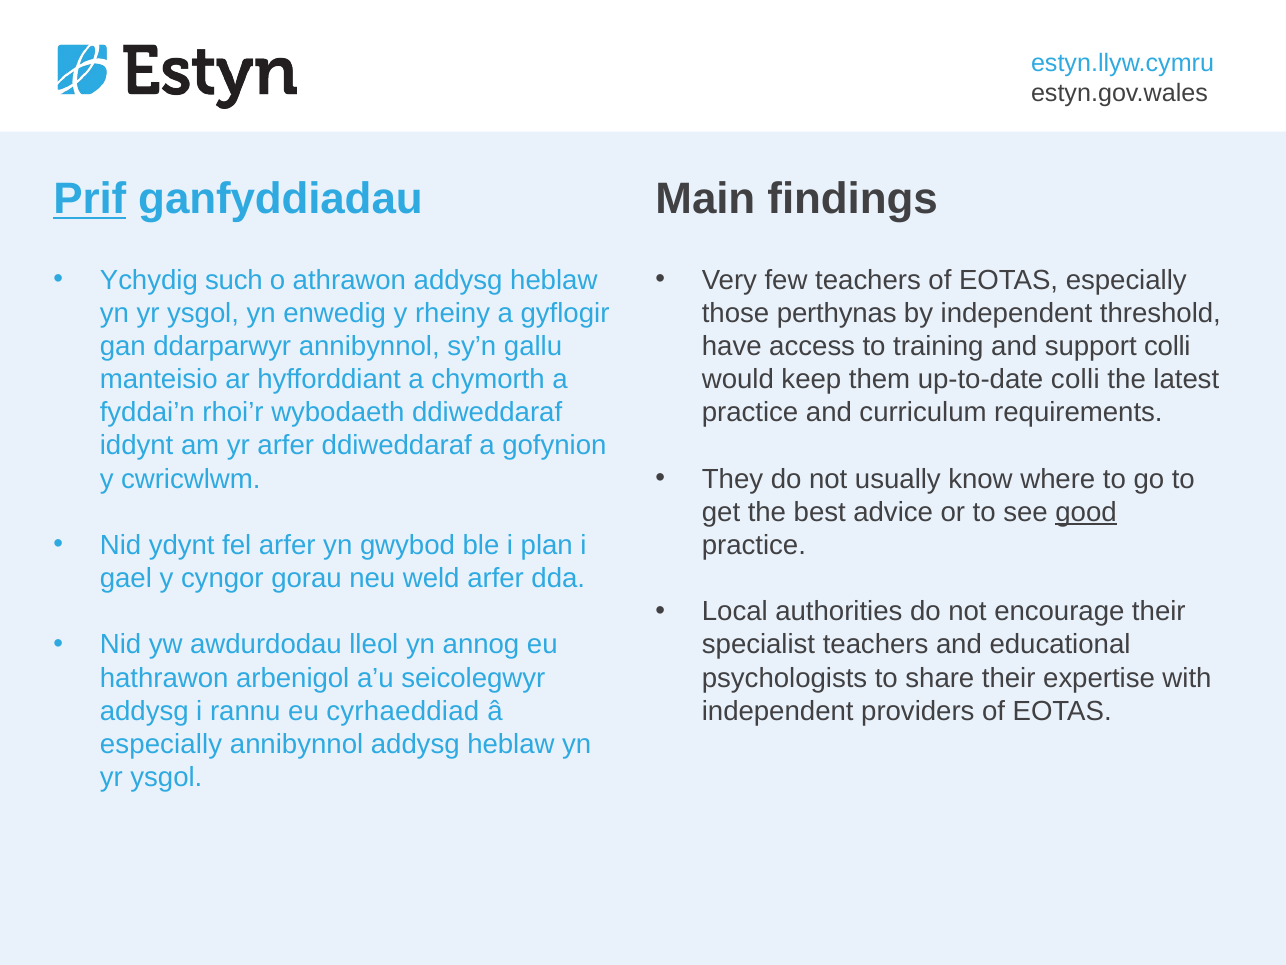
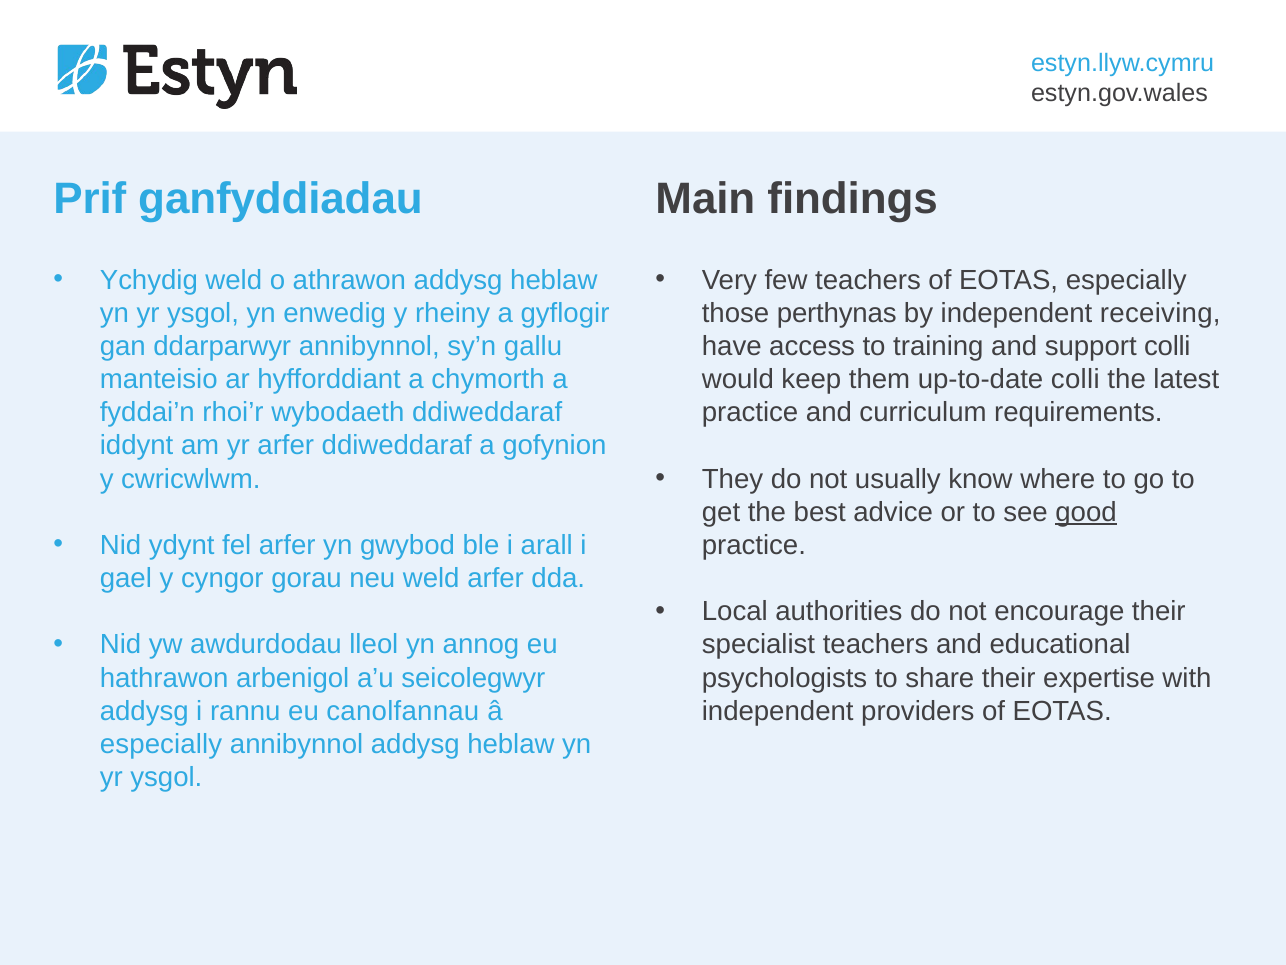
Prif underline: present -> none (90, 199)
Ychydig such: such -> weld (234, 280)
threshold: threshold -> receiving (1160, 313)
plan: plan -> arall (547, 545)
cyrhaeddiad: cyrhaeddiad -> canolfannau (403, 711)
